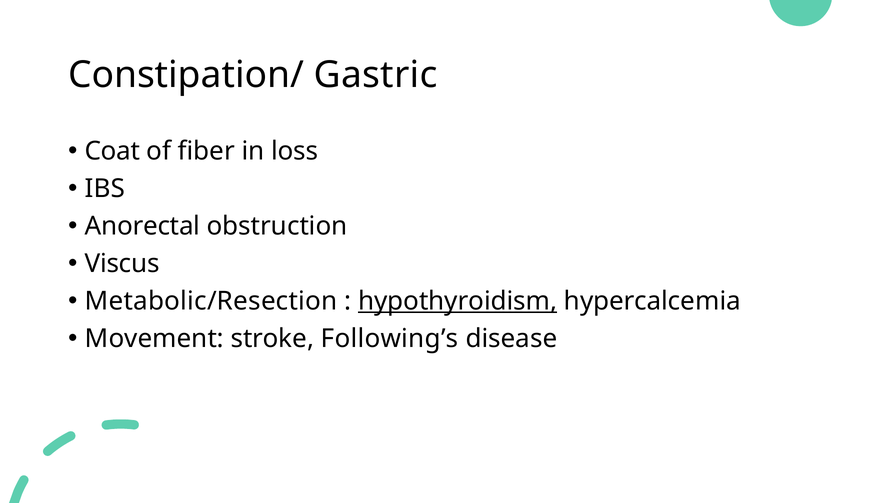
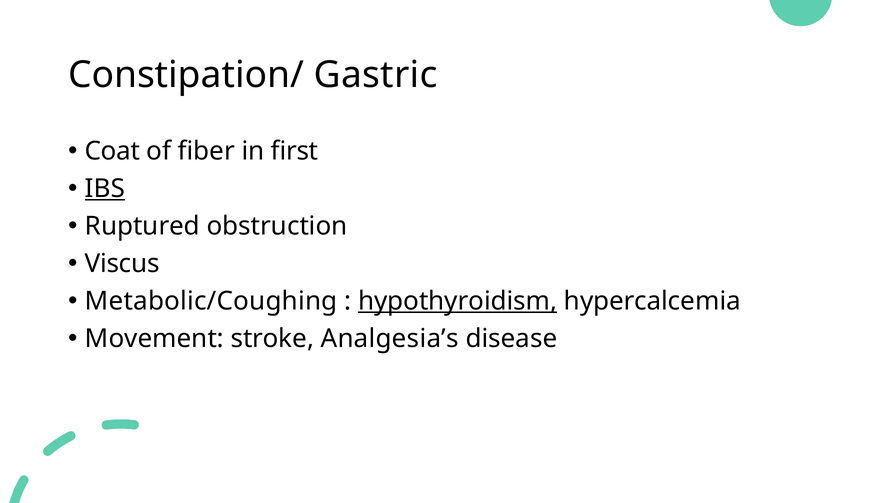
loss: loss -> first (295, 151)
IBS underline: none -> present (105, 189)
Anorectal: Anorectal -> Ruptured (142, 226)
Metabolic/Resection: Metabolic/Resection -> Metabolic/Coughing (211, 301)
Following’s: Following’s -> Analgesia’s (390, 339)
